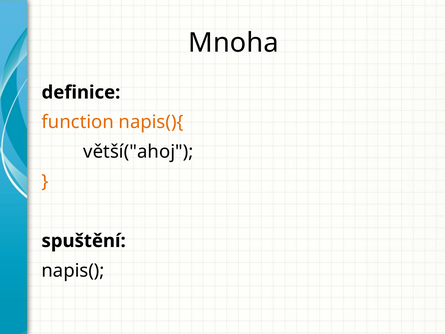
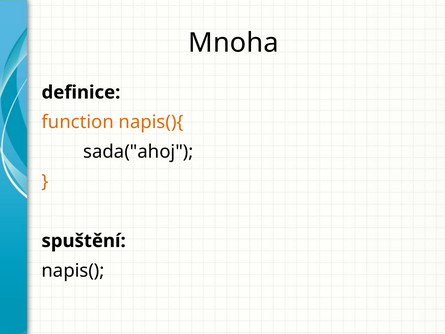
větší("ahoj: větší("ahoj -> sada("ahoj (138, 152)
